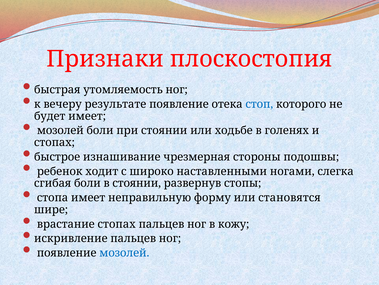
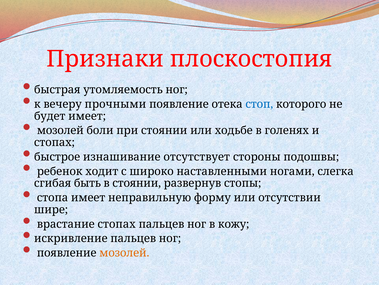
результате: результате -> прочными (115, 104)
чрезмерная: чрезмерная -> отсутствует (197, 157)
сгибая боли: боли -> быть (87, 183)
становятся: становятся -> отсутствии (290, 197)
мозолей colour: blue -> orange (124, 252)
